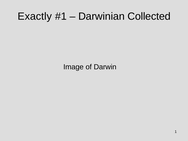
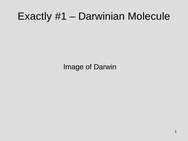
Collected: Collected -> Molecule (149, 16)
